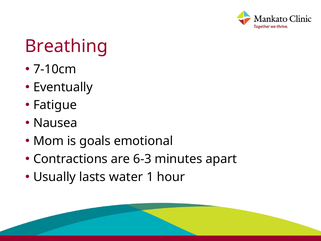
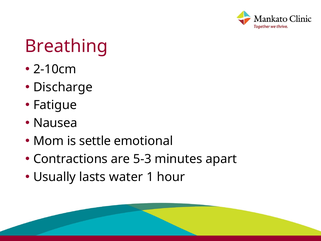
7-10cm: 7-10cm -> 2-10cm (55, 69)
Eventually: Eventually -> Discharge (63, 87)
goals: goals -> settle (95, 141)
6-3: 6-3 -> 5-3 (142, 159)
